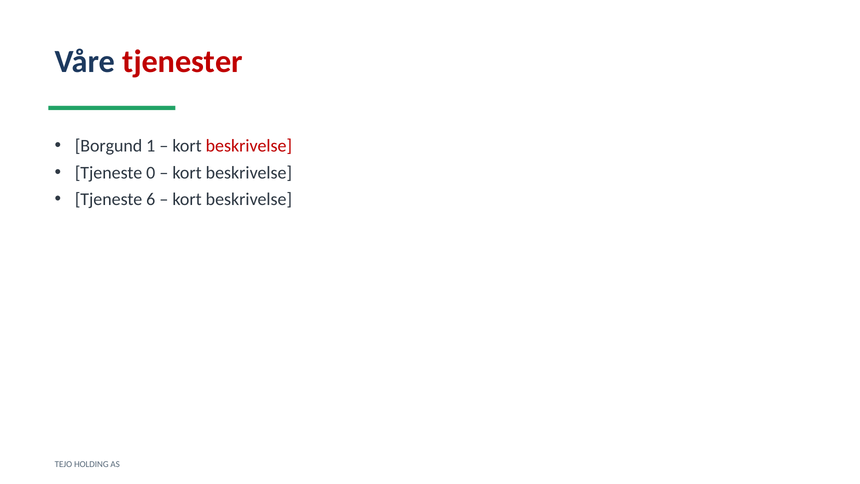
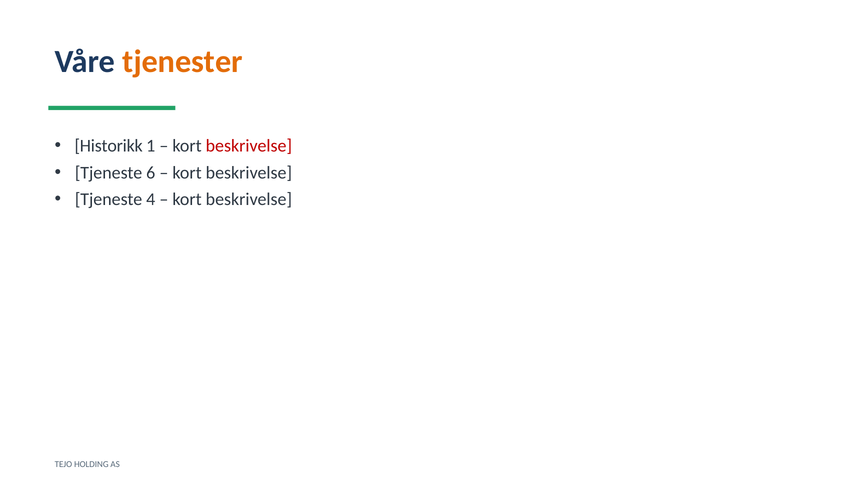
tjenester colour: red -> orange (183, 61)
Borgund: Borgund -> Historikk (109, 146)
0: 0 -> 6 (151, 173)
6: 6 -> 4 (151, 199)
